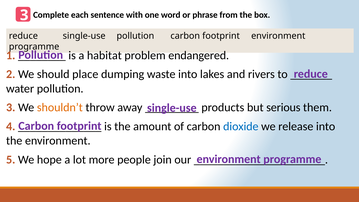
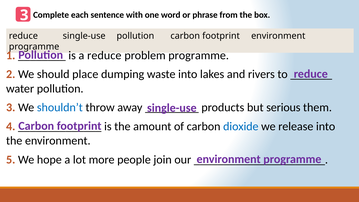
a habitat: habitat -> reduce (104, 55)
problem endangered: endangered -> programme (199, 55)
shouldn’t colour: orange -> blue (60, 107)
